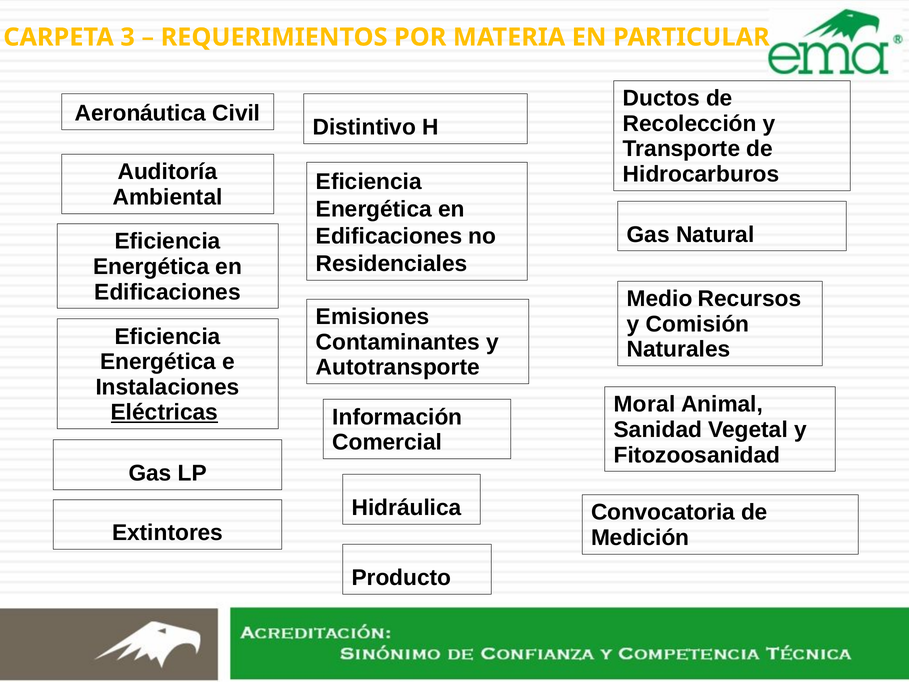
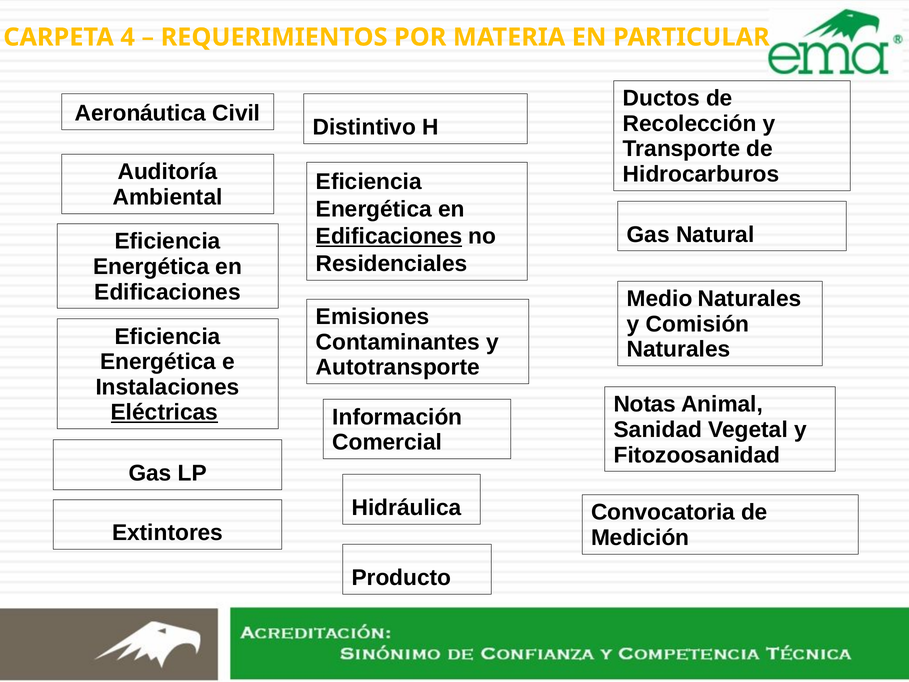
3: 3 -> 4 (128, 37)
Edificaciones underline: none -> present (389, 236)
Medio Recursos: Recursos -> Naturales (750, 299)
Moral: Moral -> Notas (645, 404)
